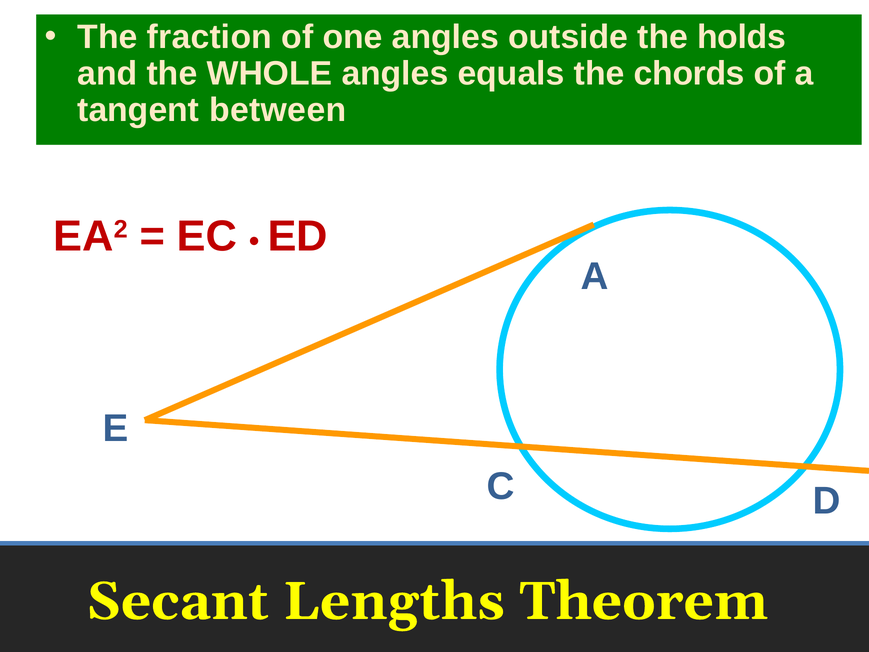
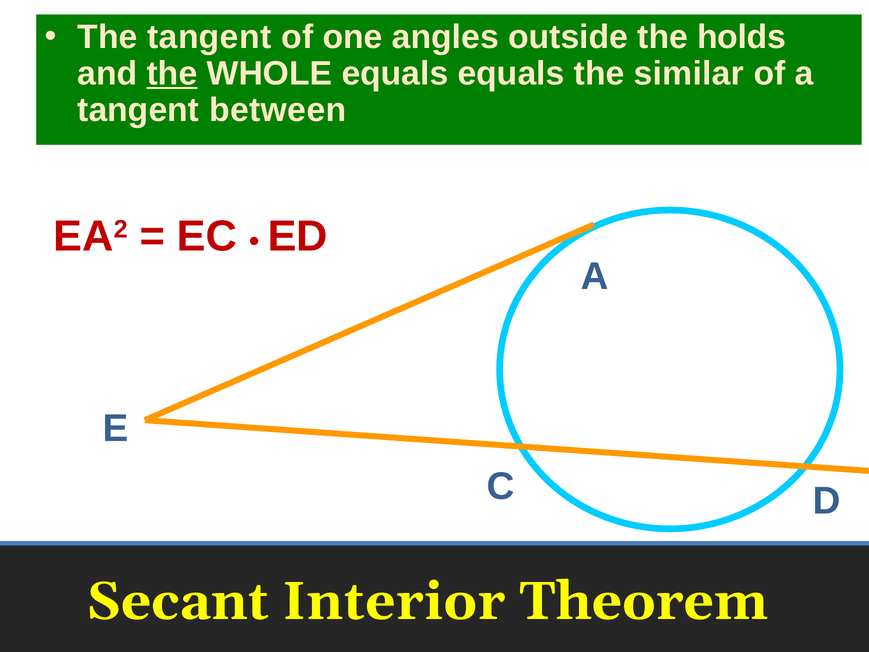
The fraction: fraction -> tangent (209, 37)
the underline: none -> present (172, 73)
WHOLE angles: angles -> equals (395, 73)
chords: chords -> similar (689, 73)
Lengths: Lengths -> Interior (394, 601)
